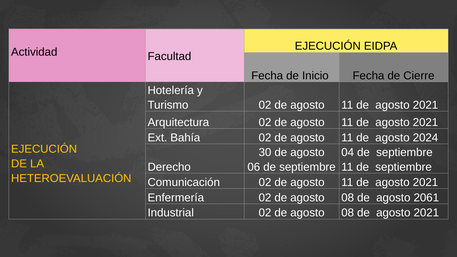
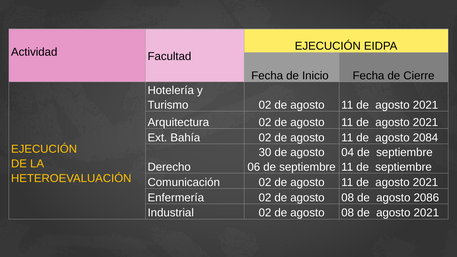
2024: 2024 -> 2084 (425, 138)
2061: 2061 -> 2086 (426, 198)
